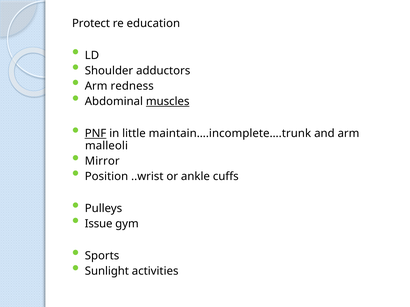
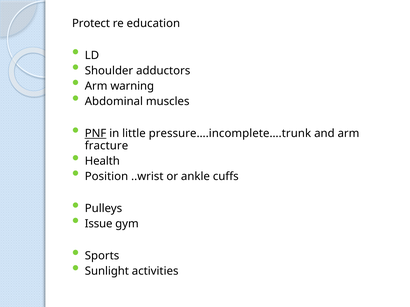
redness: redness -> warning (132, 86)
muscles underline: present -> none (168, 102)
maintain….incomplete….trunk: maintain….incomplete….trunk -> pressure….incomplete….trunk (230, 134)
malleoli: malleoli -> fracture (106, 146)
Mirror: Mirror -> Health (102, 161)
